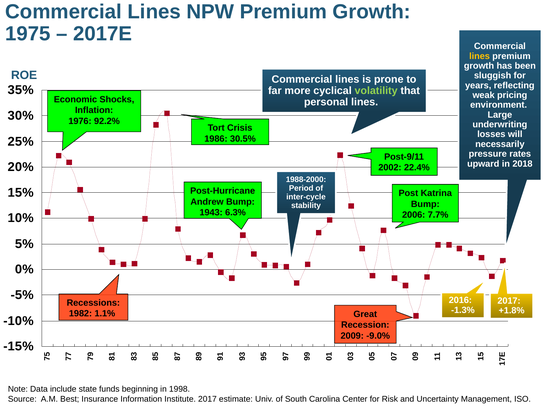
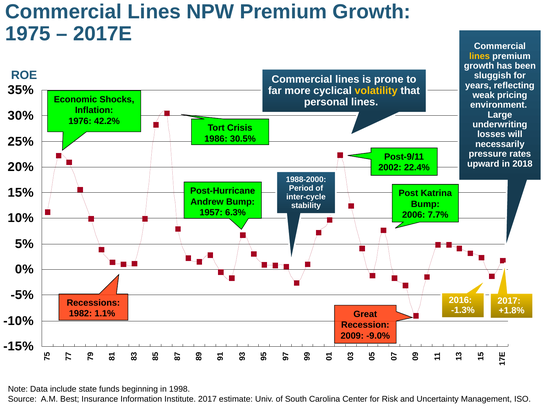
volatility colour: light green -> yellow (376, 91)
92.2%: 92.2% -> 42.2% (107, 121)
1943: 1943 -> 1957 (211, 213)
